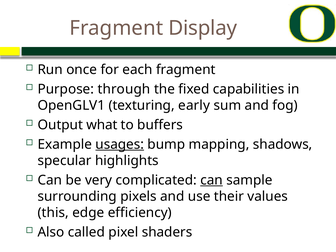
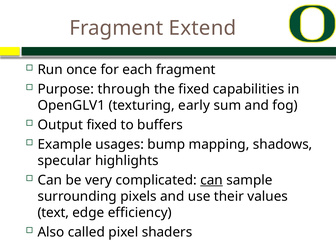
Display: Display -> Extend (202, 28)
Output what: what -> fixed (102, 125)
usages underline: present -> none (120, 144)
this: this -> text (53, 213)
